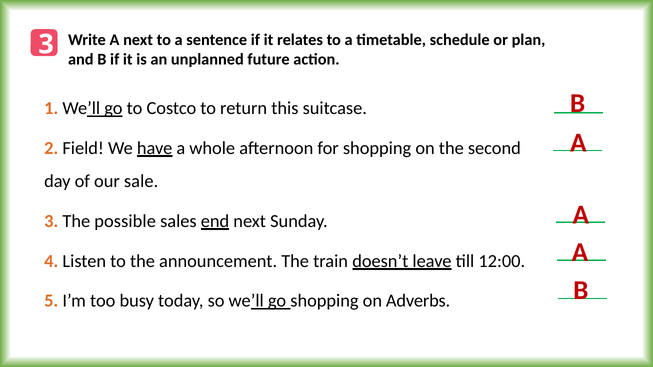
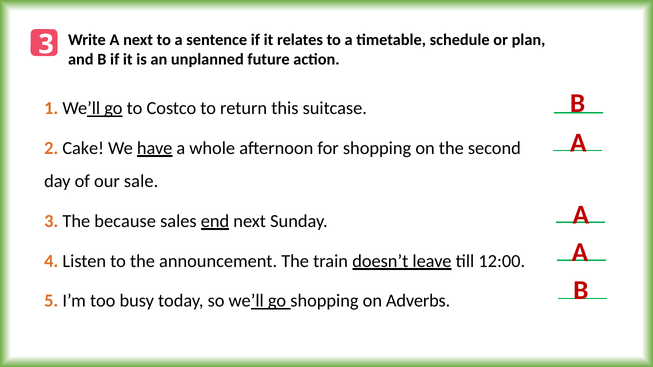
Field: Field -> Cake (83, 148)
possible: possible -> because (125, 221)
